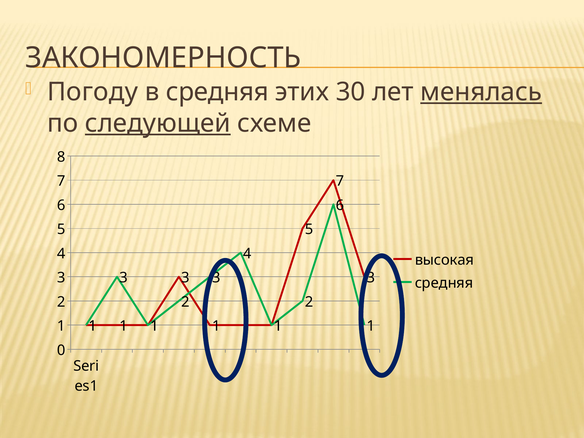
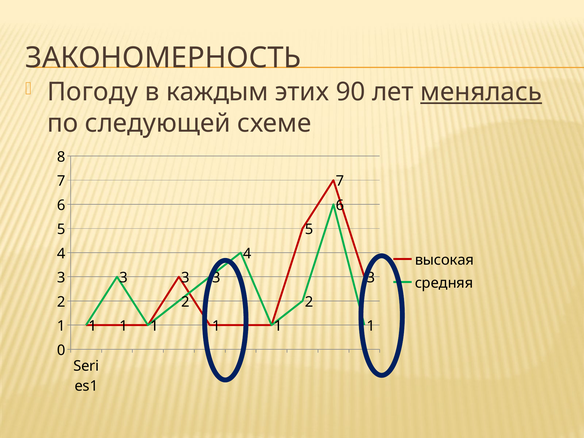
в средняя: средняя -> каждым (217, 92)
30: 30 -> 90 (351, 92)
следующей underline: present -> none (158, 123)
